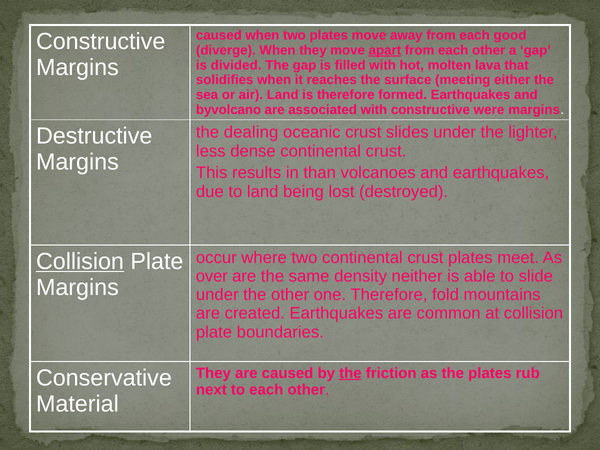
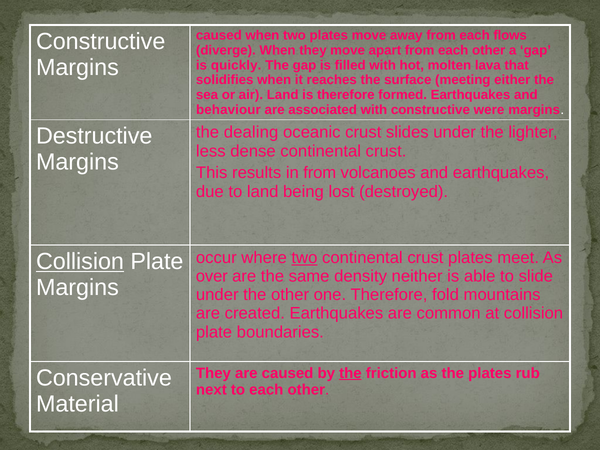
good: good -> flows (510, 36)
apart underline: present -> none (385, 50)
divided: divided -> quickly (236, 65)
byvolcano: byvolcano -> behaviour (228, 110)
in than: than -> from (320, 173)
two underline: none -> present (304, 258)
